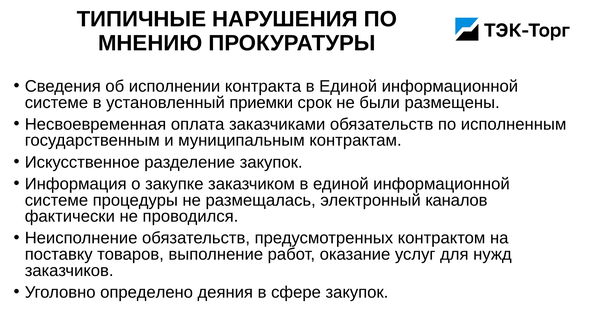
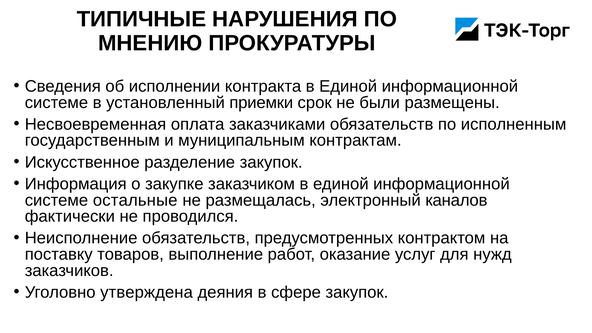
процедуры: процедуры -> остальные (135, 200)
определено: определено -> утверждена (147, 292)
